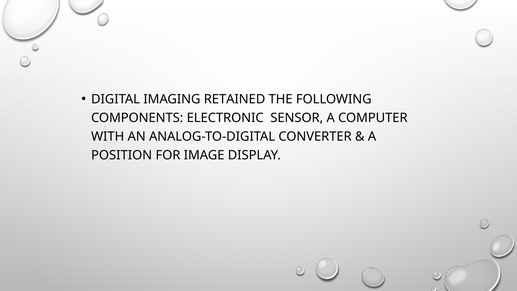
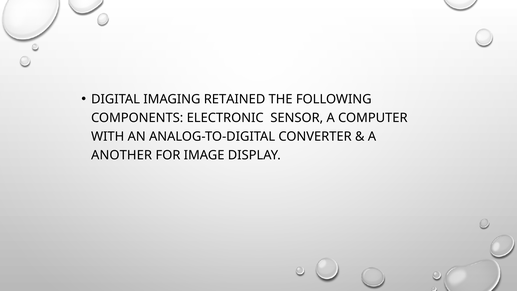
POSITION: POSITION -> ANOTHER (122, 155)
